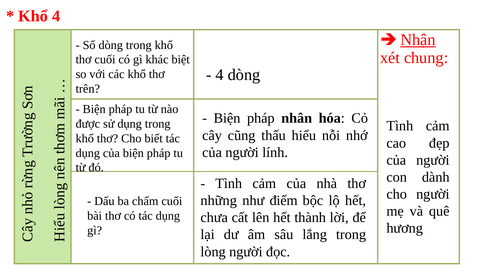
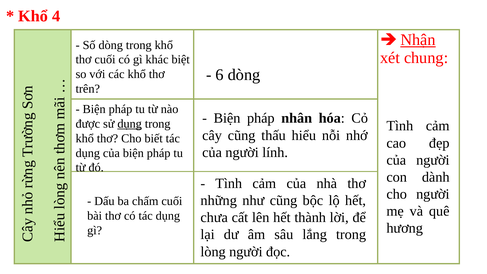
4: 4 -> 6 (220, 75)
dụng underline: none -> present (130, 124)
như điểm: điểm -> cũng (284, 200)
